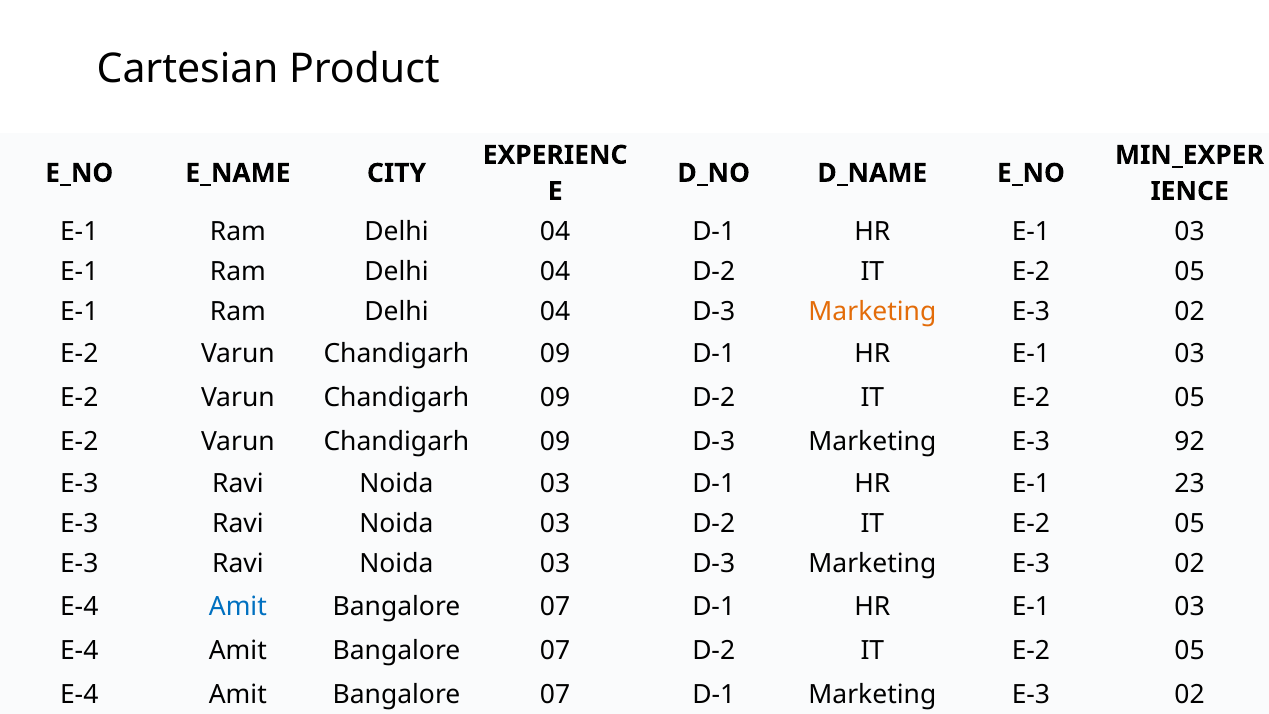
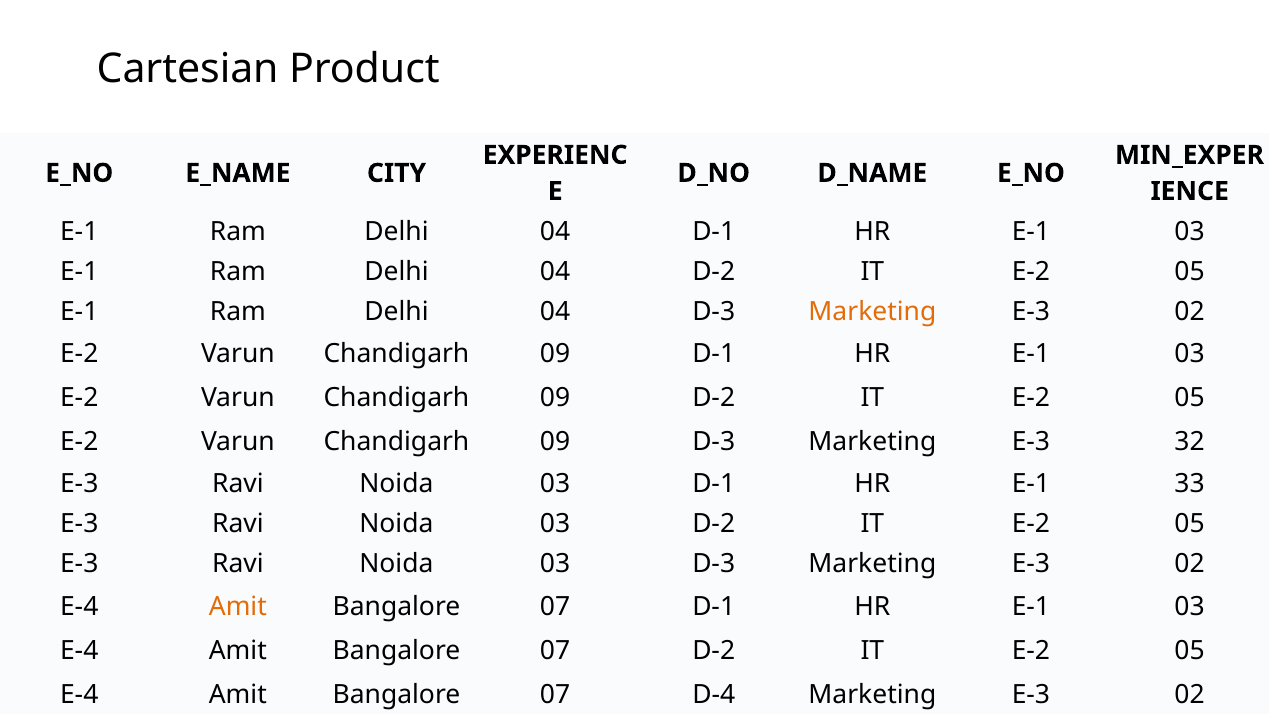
92: 92 -> 32 (1190, 442)
23: 23 -> 33 (1190, 484)
Amit colour: blue -> orange (238, 606)
D-1: D-1 -> D-4 (714, 695)
